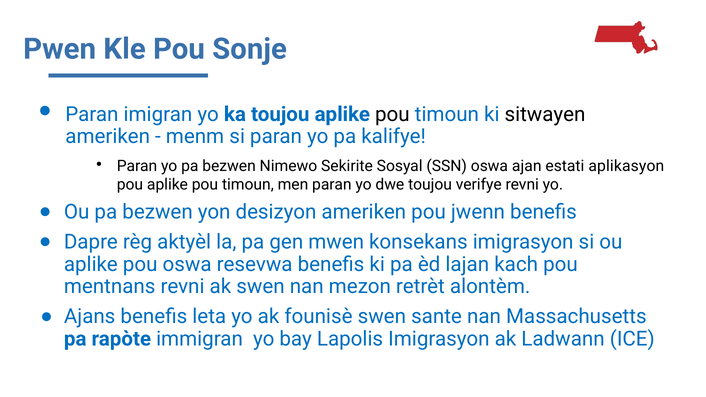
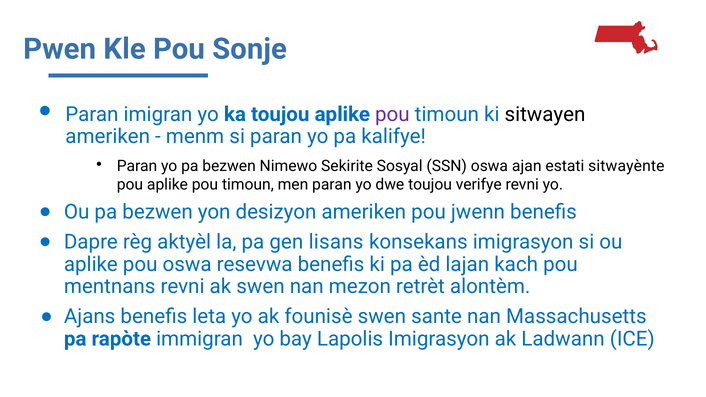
pou colour: black -> purple (392, 114)
aplikasyon: aplikasyon -> sitwayènte (626, 166)
mwen: mwen -> lisans (336, 242)
